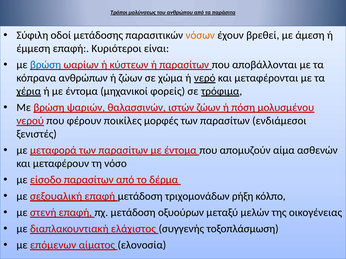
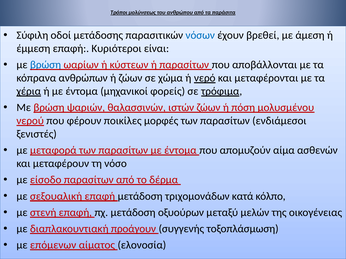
νόσων colour: orange -> blue (200, 35)
ρήξη: ρήξη -> κατά (243, 197)
ελάχιστος: ελάχιστος -> προάγουν (133, 229)
